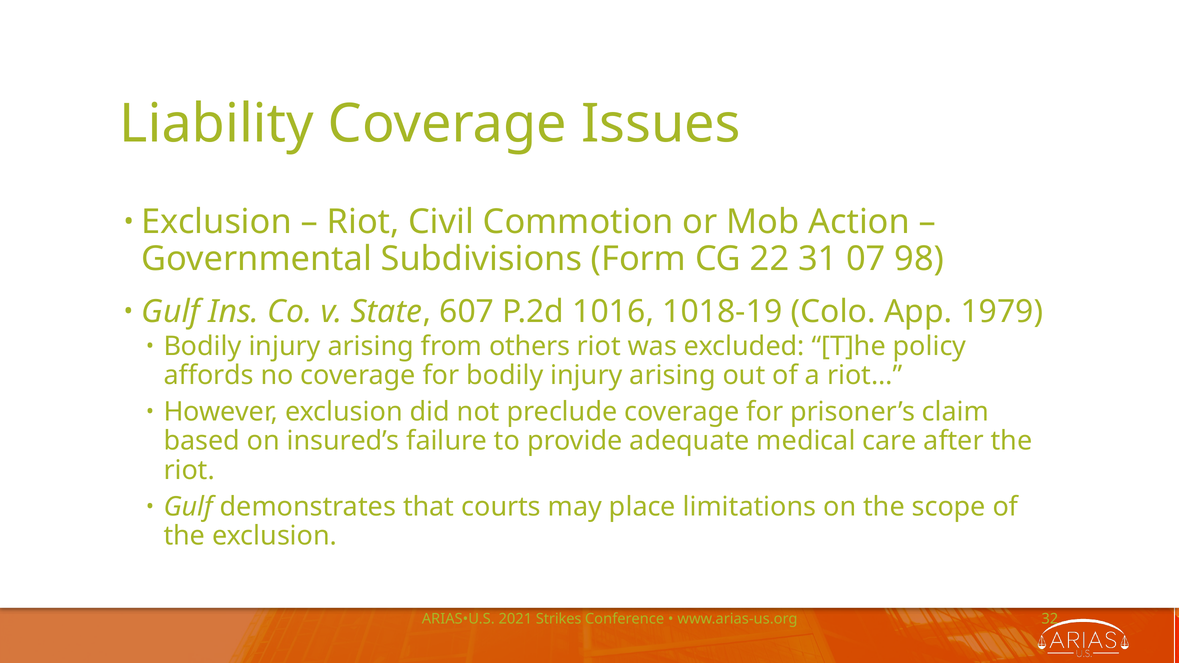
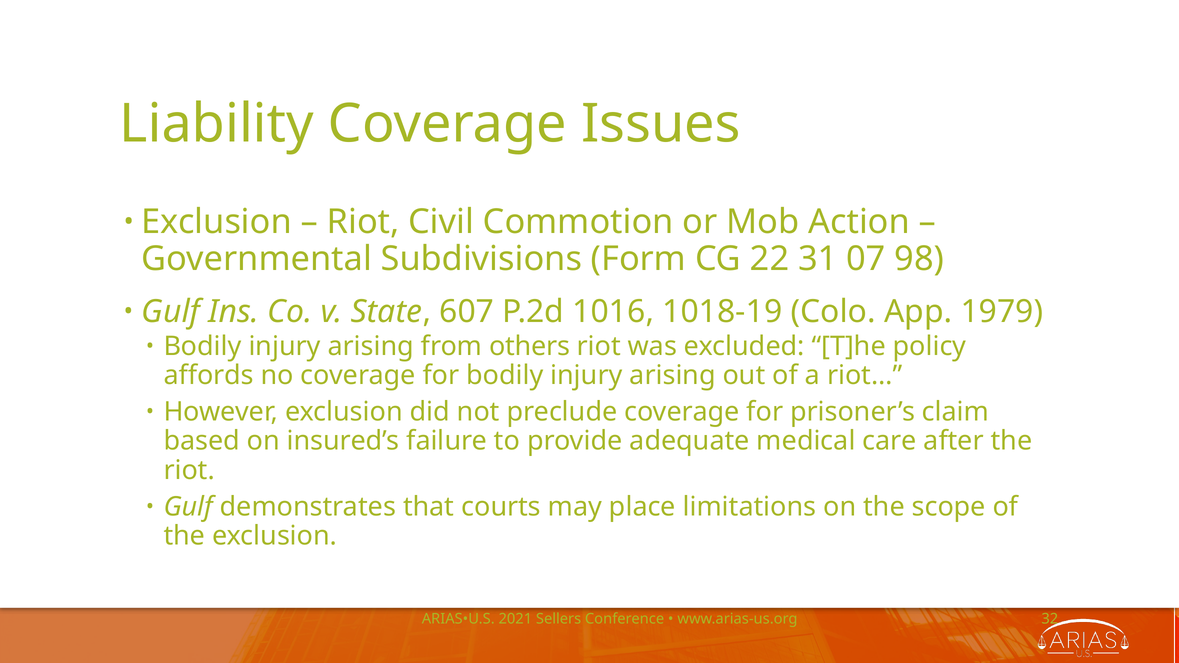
Strikes: Strikes -> Sellers (559, 619)
